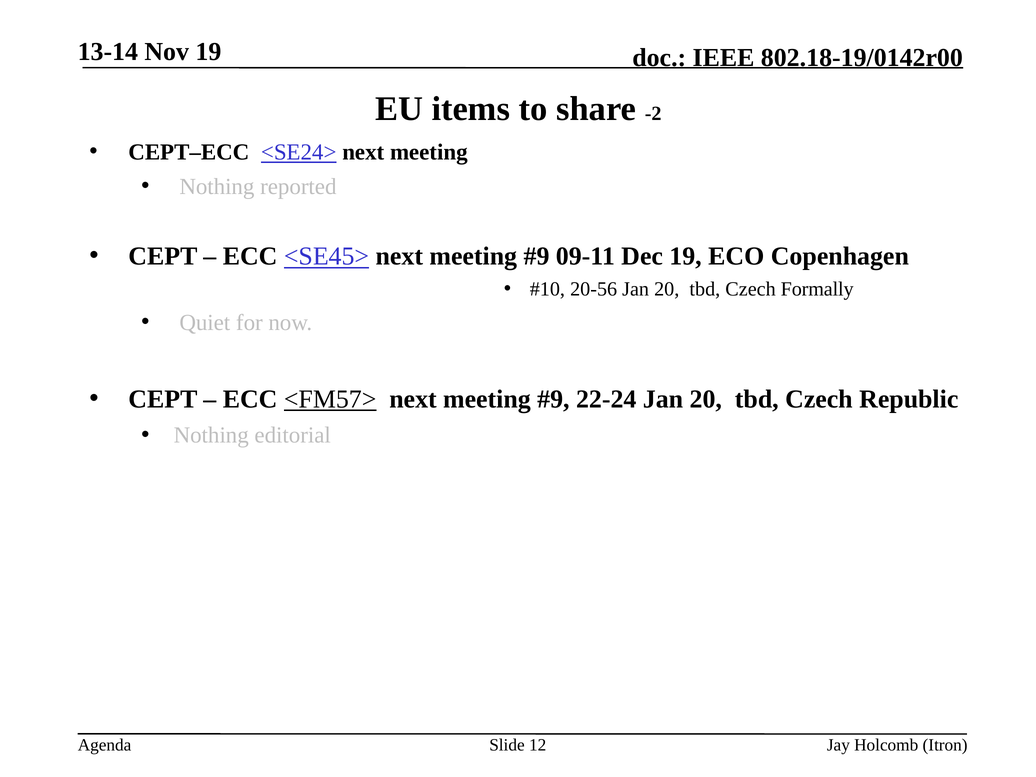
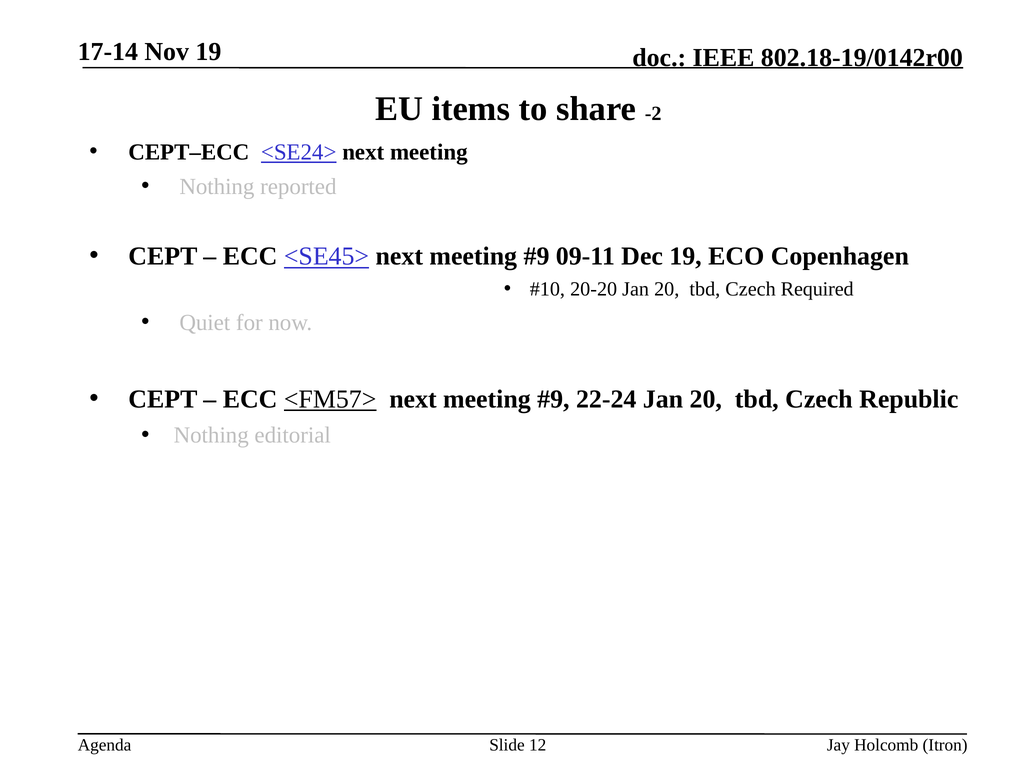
13-14: 13-14 -> 17-14 (108, 52)
20-56: 20-56 -> 20-20 (594, 289)
Formally: Formally -> Required (817, 289)
